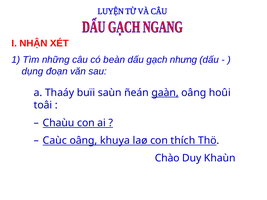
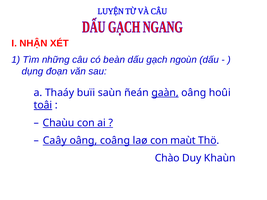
nhưng: nhưng -> ngoùn (183, 60)
toâi underline: none -> present (43, 105)
Caùc: Caùc -> Caây (55, 141)
khuya: khuya -> coâng (115, 141)
thích: thích -> maùt (183, 141)
